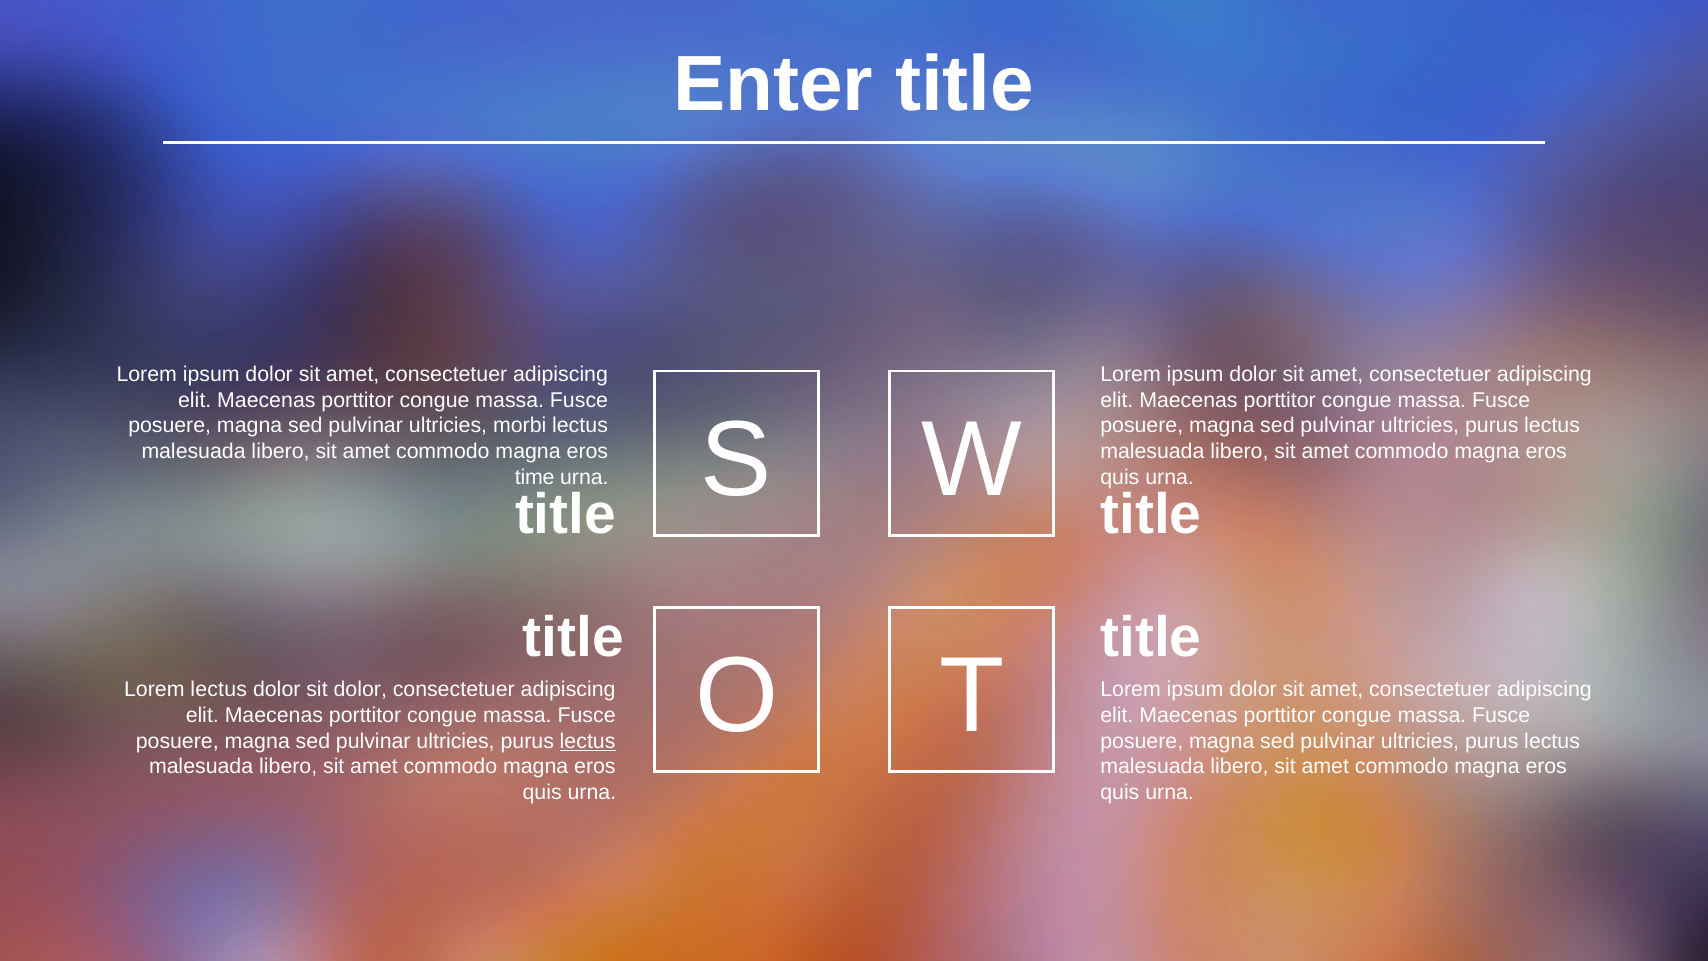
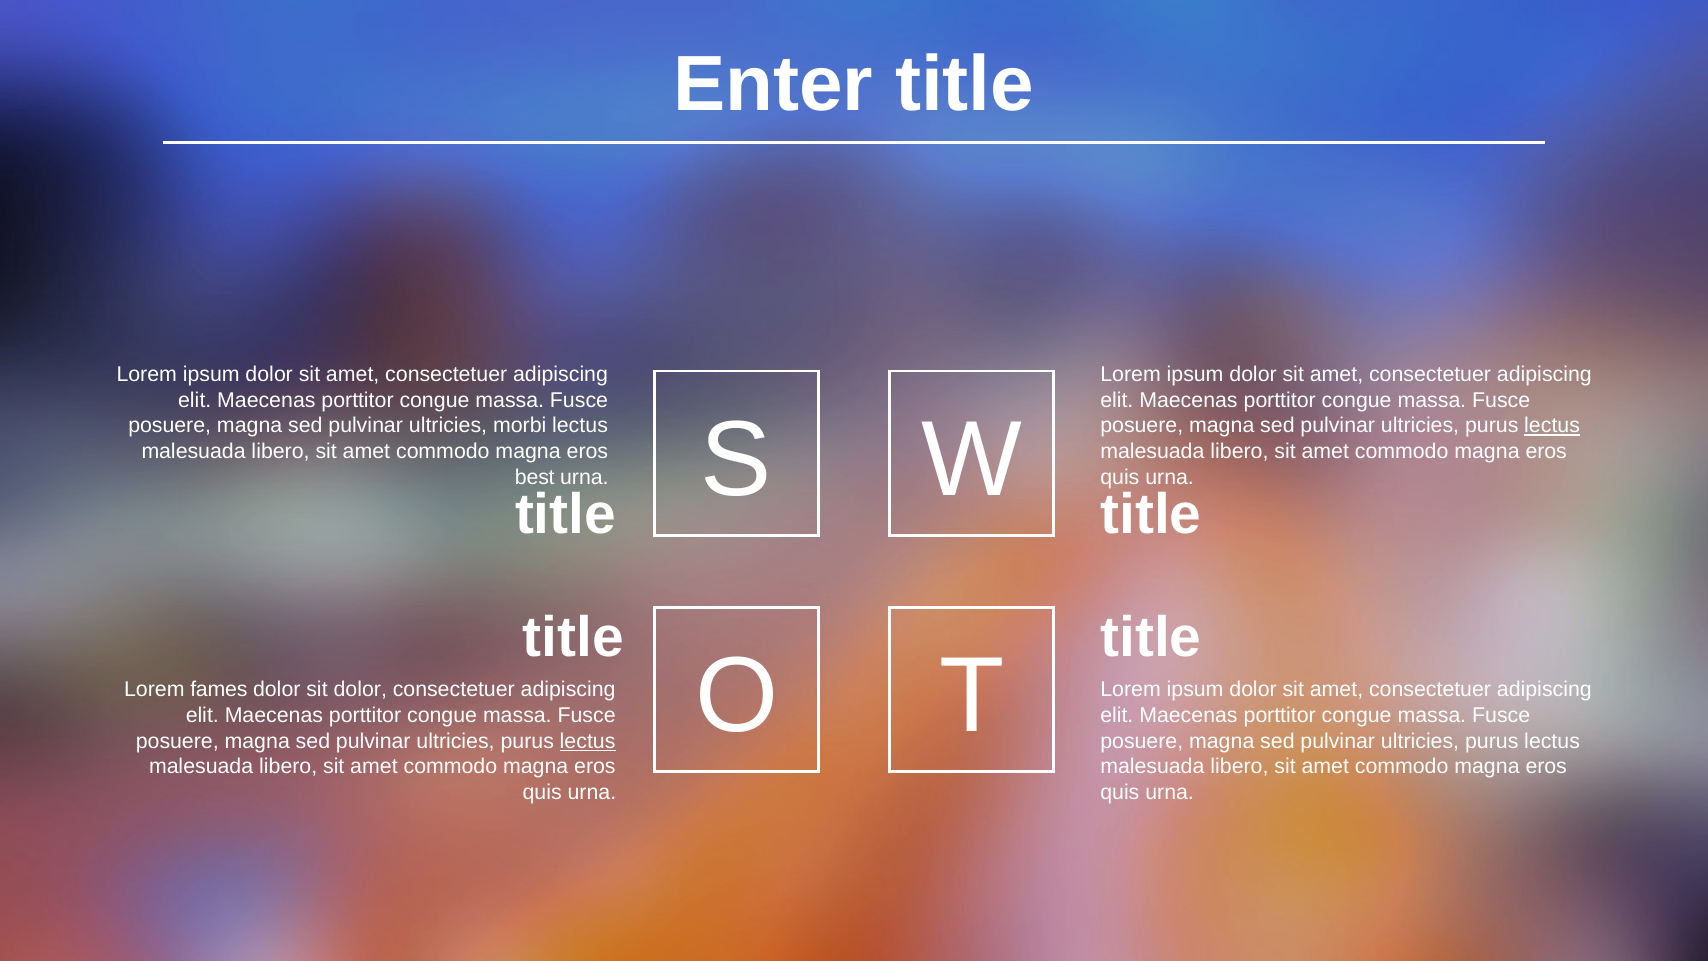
lectus underline: none -> present (1552, 426)
time: time -> best (535, 477)
Lorem lectus: lectus -> fames (219, 690)
